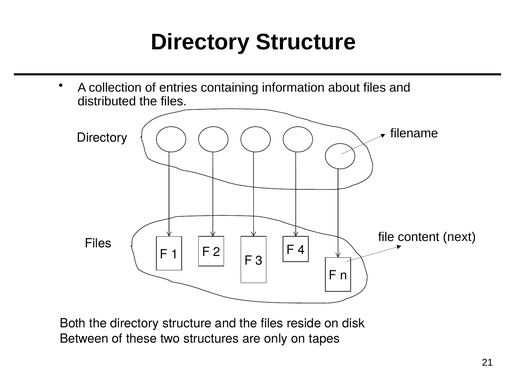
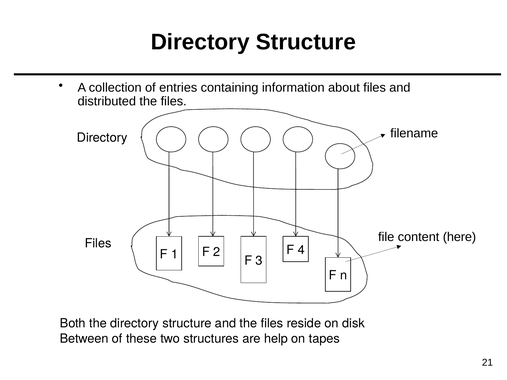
next: next -> here (459, 237)
only: only -> help (276, 339)
